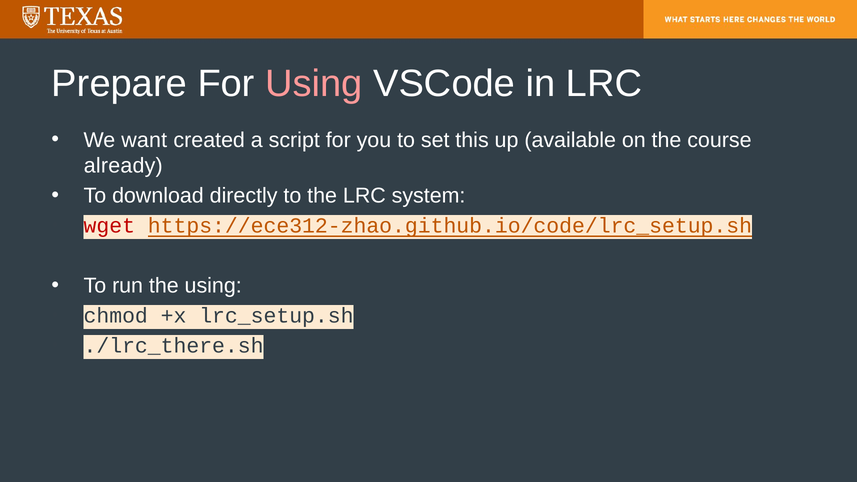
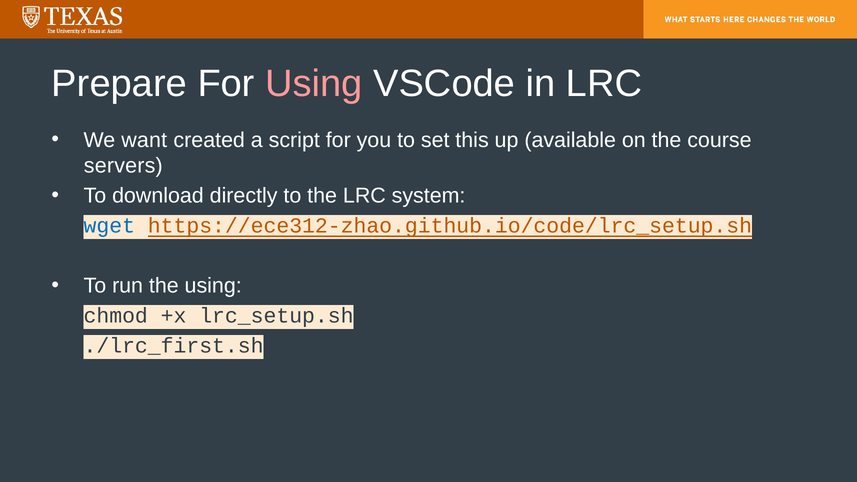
already: already -> servers (123, 166)
wget colour: red -> blue (109, 226)
./lrc_there.sh: ./lrc_there.sh -> ./lrc_first.sh (174, 346)
